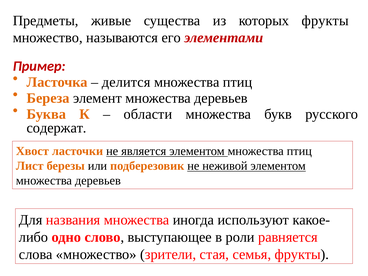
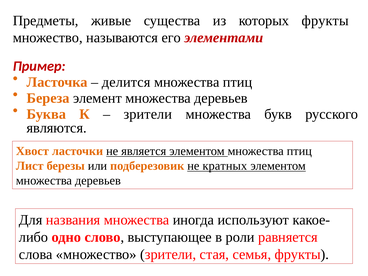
области: области -> зрители (148, 114)
содержат: содержат -> являются (57, 128)
неживой: неживой -> кратных (225, 166)
